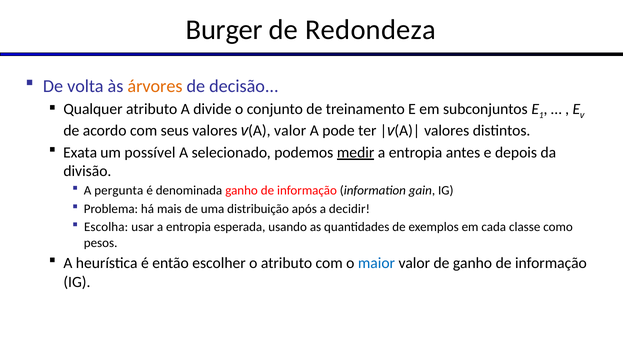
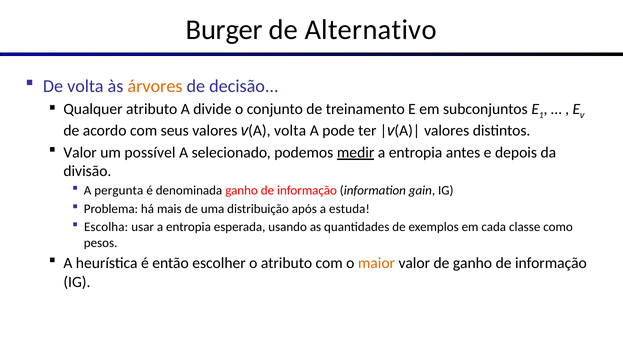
Redondeza: Redondeza -> Alternativo (371, 30)
A valor: valor -> volta (290, 130)
Exata: Exata -> Valor (80, 152)
decidir: decidir -> estuda (349, 209)
maior colour: blue -> orange (376, 263)
